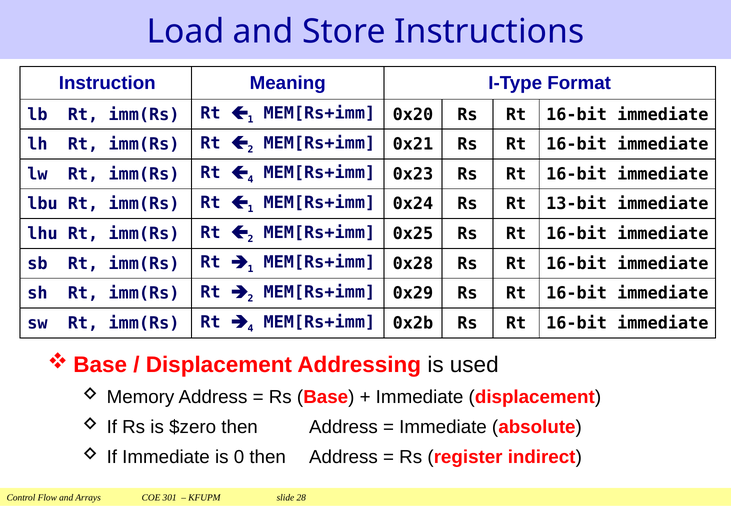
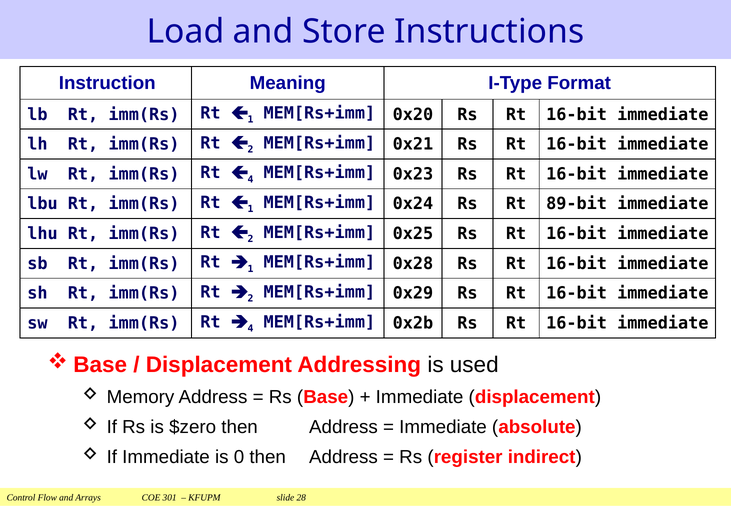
13-bit: 13-bit -> 89-bit (577, 204)
